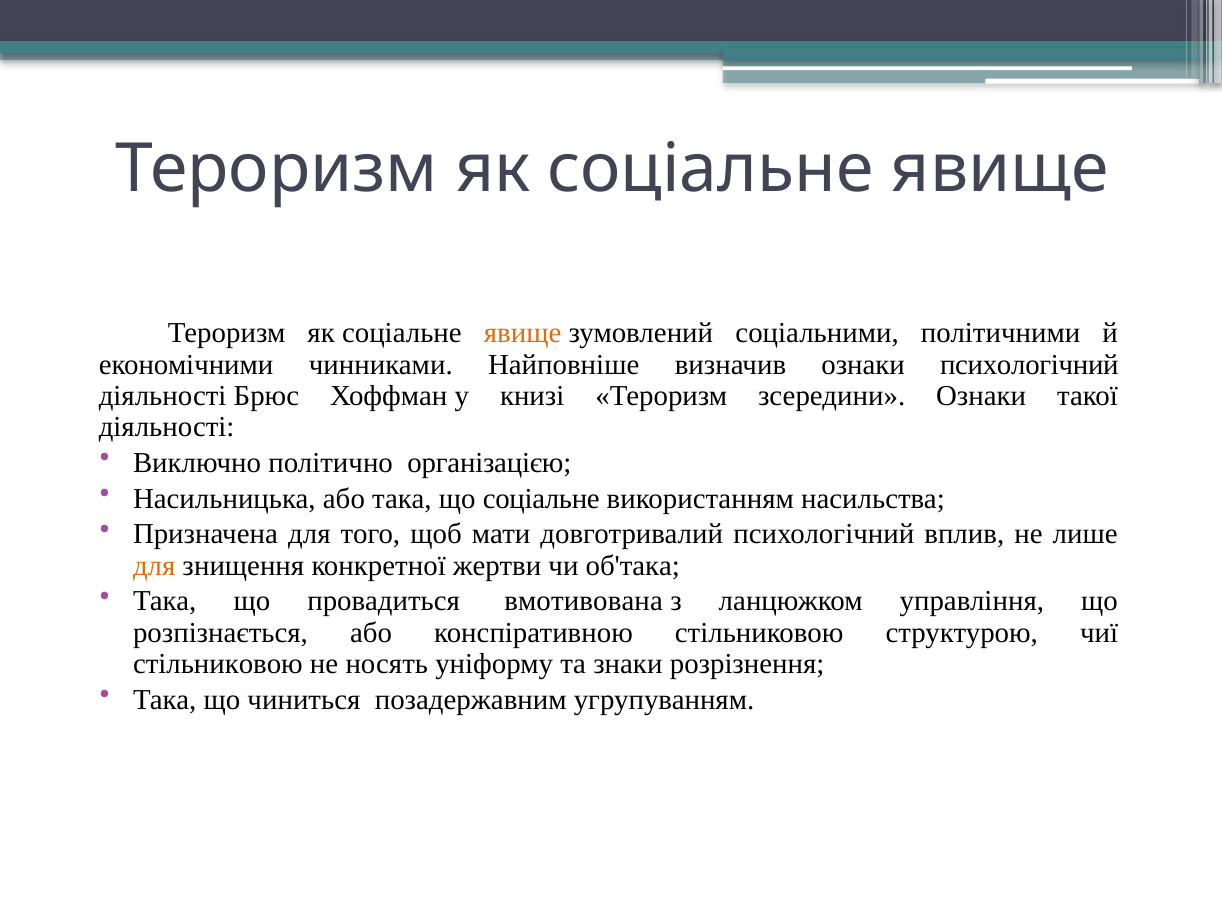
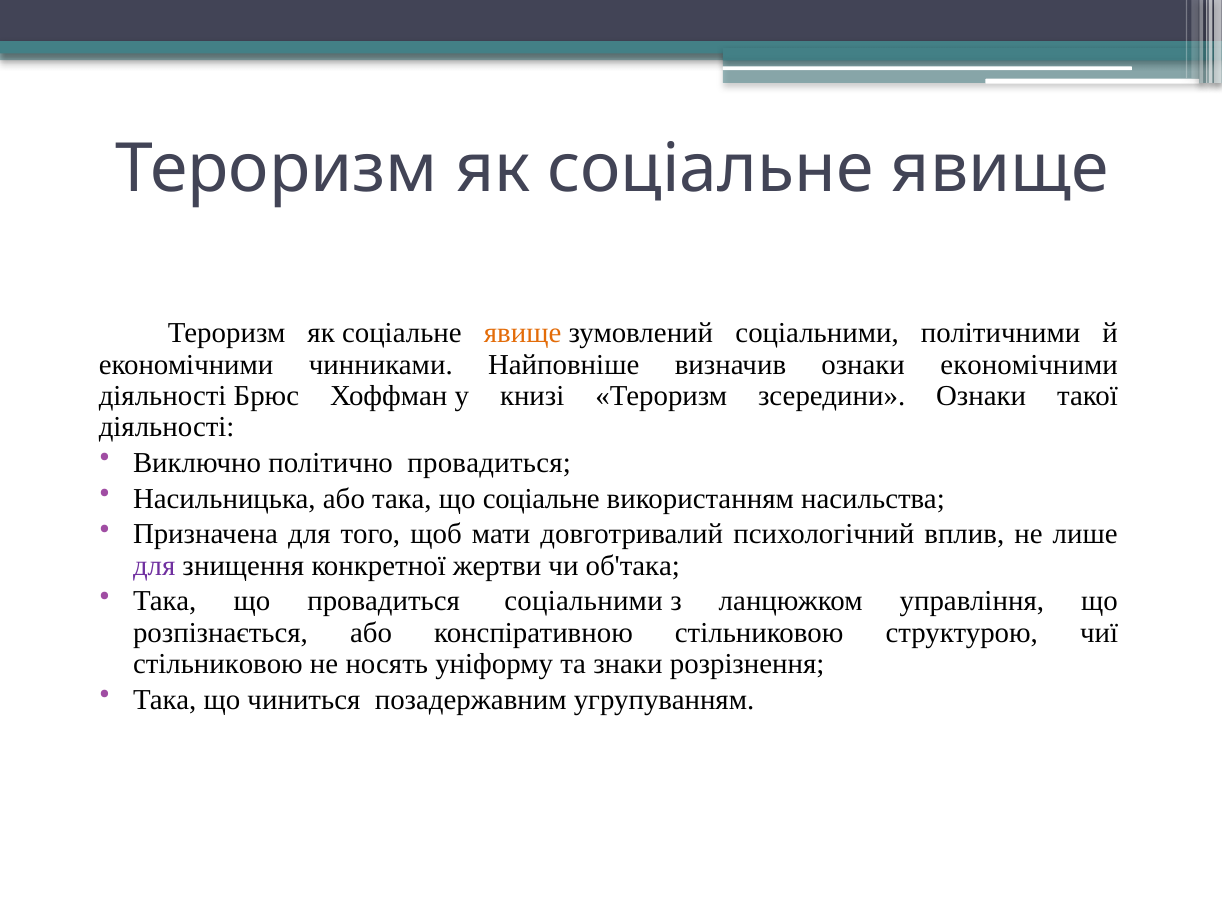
ознаки психологічний: психологічний -> економічними (1029, 364)
політично організацією: організацією -> провадиться (489, 463)
для colour: orange -> purple (154, 565)
провадиться вмотивована: вмотивована -> соціальними (584, 601)
